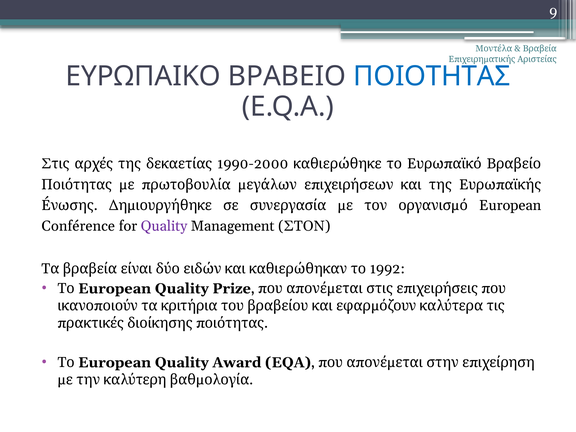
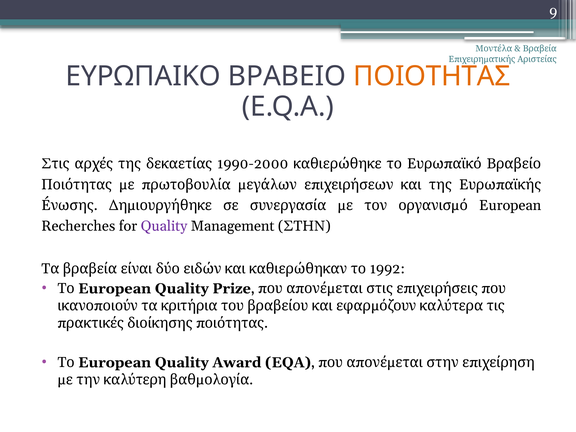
ΠΟΙΟΤΗΤΑΣ colour: blue -> orange (432, 76)
Conférence: Conférence -> Recherches (78, 226)
ΣΤΟΝ: ΣΤΟΝ -> ΣΤΗΝ (304, 226)
